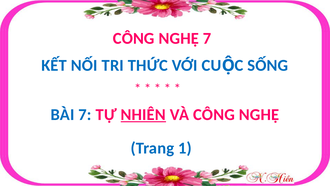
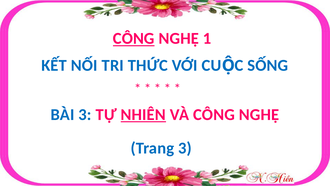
CÔNG underline: none -> present (134, 38)
NGHỆ 7: 7 -> 1 (207, 38)
BÀI 7: 7 -> 3 (85, 114)
Trang 1: 1 -> 3 (185, 148)
